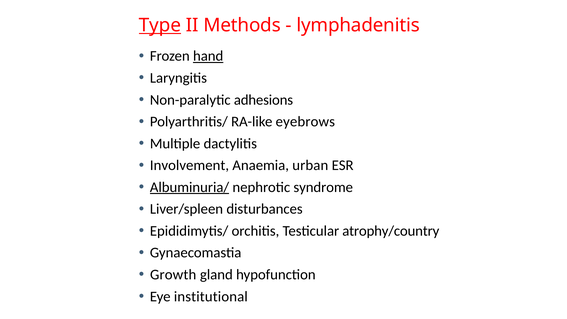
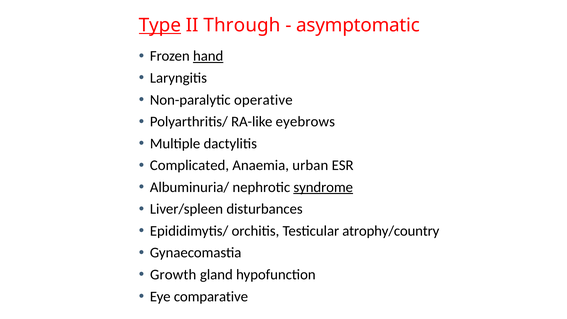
Methods: Methods -> Through (242, 25)
lymphadenitis: lymphadenitis -> asymptomatic (358, 25)
adhesions: adhesions -> operative (263, 100)
Involvement: Involvement -> Complicated (189, 165)
Albuminuria/ underline: present -> none (190, 187)
syndrome underline: none -> present (323, 187)
institutional: institutional -> comparative (211, 296)
